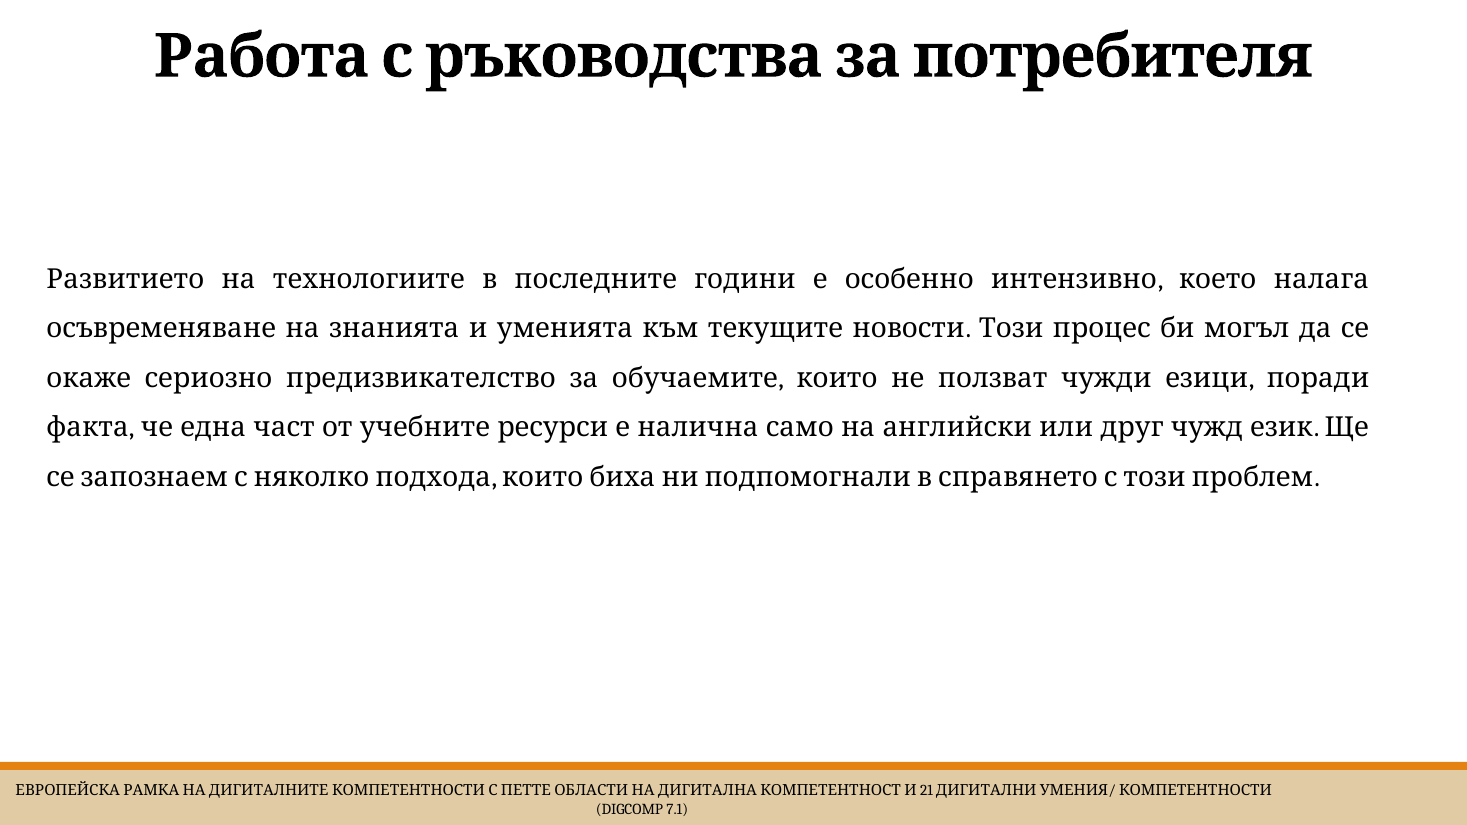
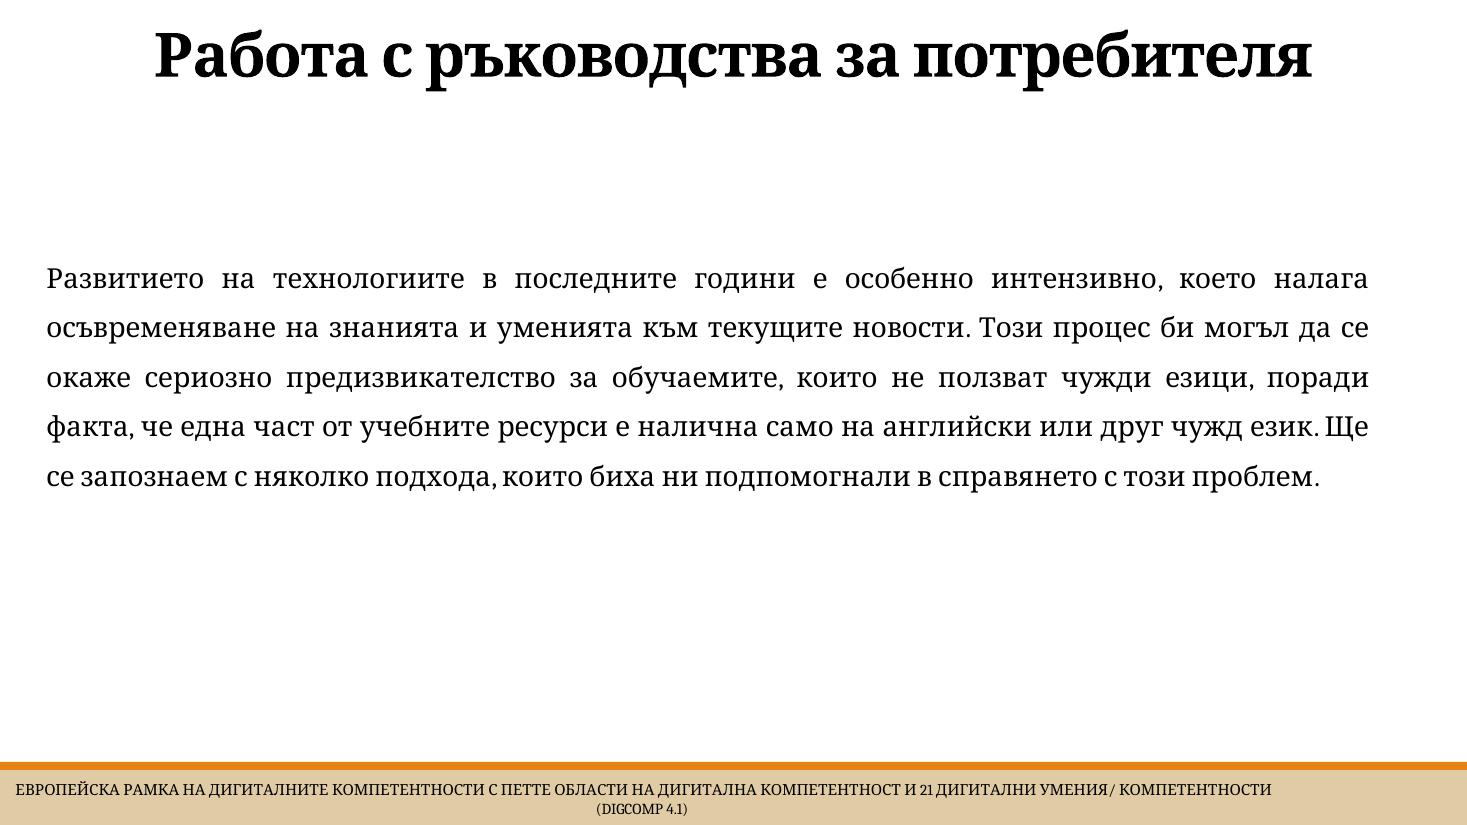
7.1: 7.1 -> 4.1 (677, 809)
